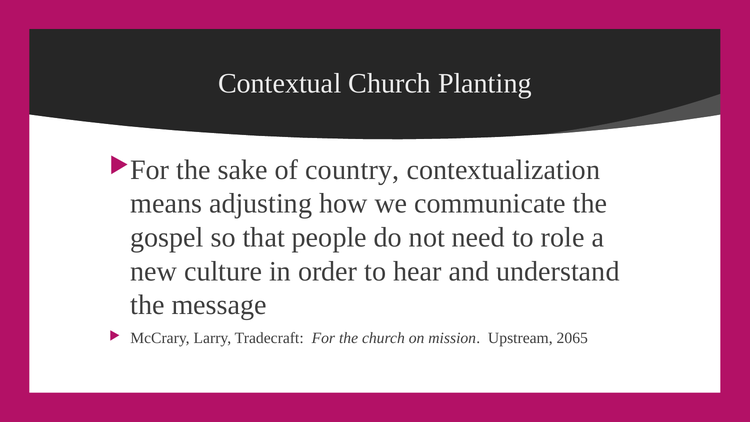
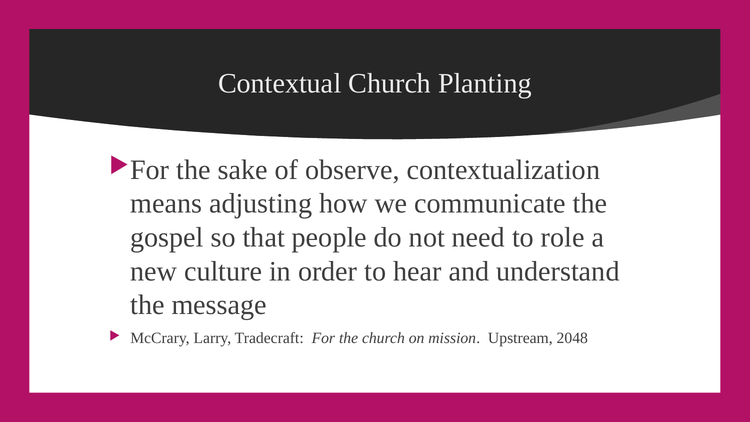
country: country -> observe (352, 170)
2065: 2065 -> 2048 (572, 338)
